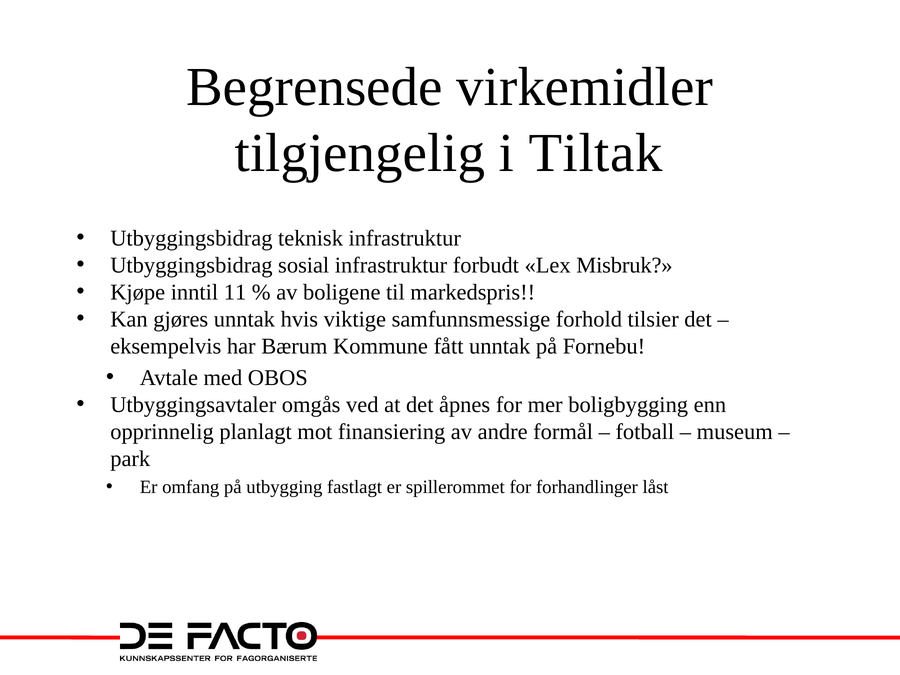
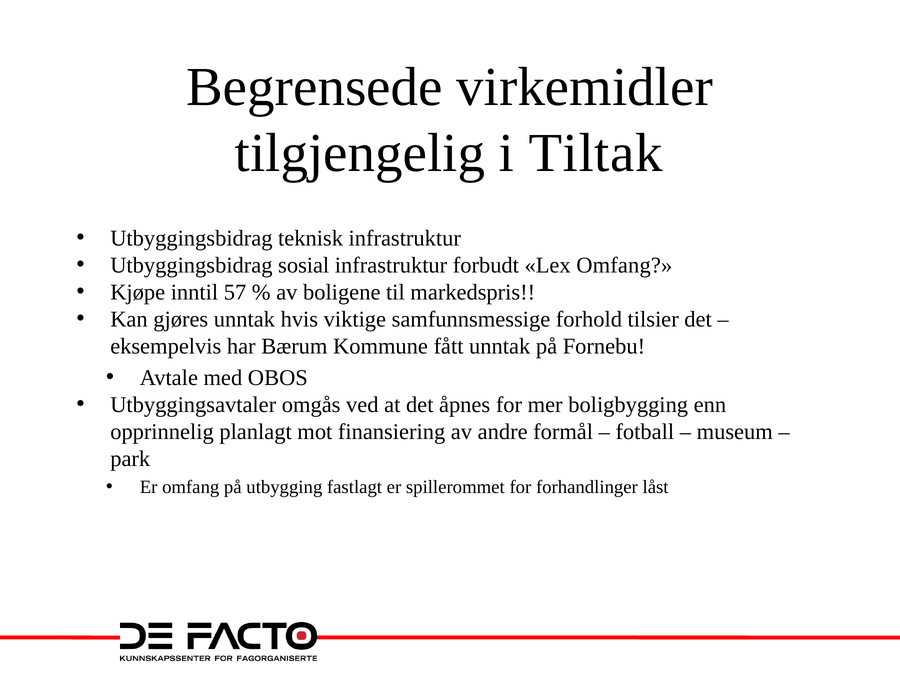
Lex Misbruk: Misbruk -> Omfang (624, 265)
11: 11 -> 57 (235, 292)
